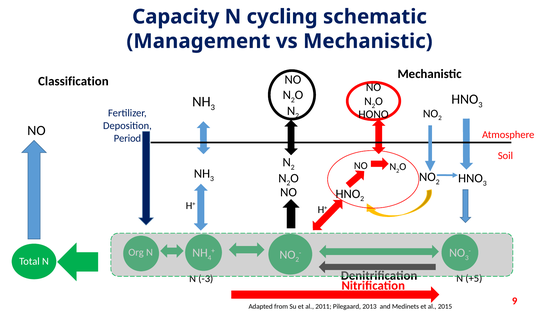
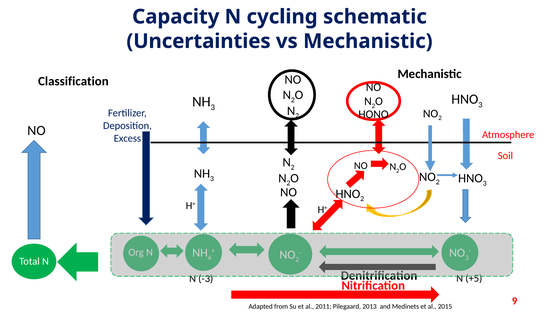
Management: Management -> Uncertainties (199, 41)
Period: Period -> Excess (127, 138)
